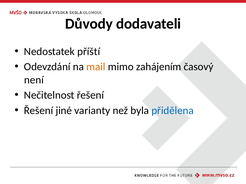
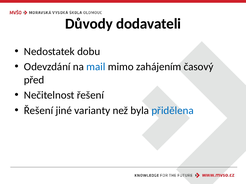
příští: příští -> dobu (89, 52)
mail colour: orange -> blue (96, 67)
není: není -> před (34, 80)
